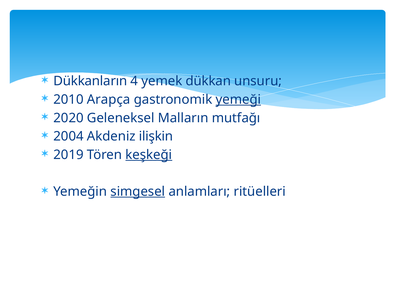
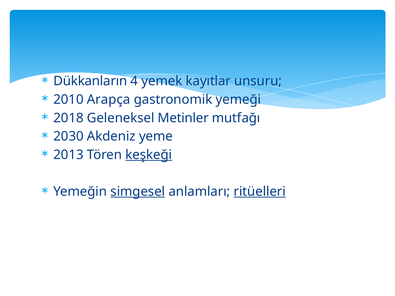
dükkan: dükkan -> kayıtlar (208, 81)
yemeği underline: present -> none (238, 100)
2020: 2020 -> 2018 (69, 118)
Malların: Malların -> Metinler (183, 118)
2004: 2004 -> 2030 (69, 136)
ilişkin: ilişkin -> yeme (156, 136)
2019: 2019 -> 2013 (69, 155)
ritüelleri underline: none -> present (260, 192)
